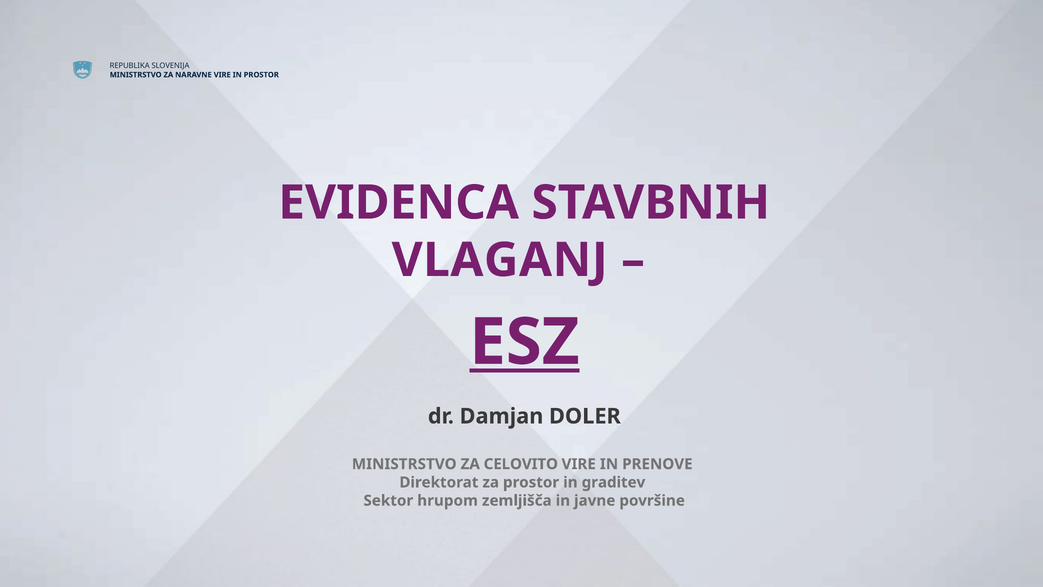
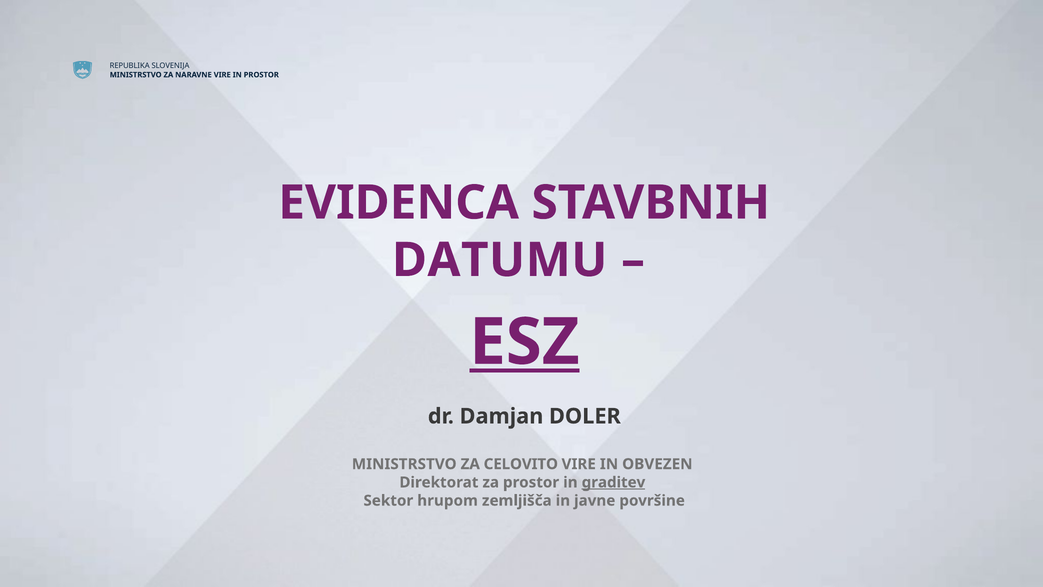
VLAGANJ: VLAGANJ -> DATUMU (500, 260)
PRENOVE: PRENOVE -> OBVEZEN (657, 464)
graditev underline: none -> present (613, 482)
